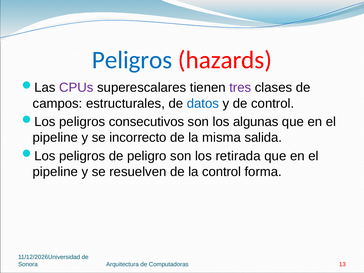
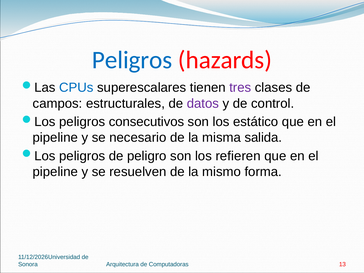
CPUs colour: purple -> blue (76, 88)
datos colour: blue -> purple (203, 103)
algunas: algunas -> estático (256, 122)
incorrecto: incorrecto -> necesario (138, 138)
retirada: retirada -> refieren (238, 156)
la control: control -> mismo (222, 172)
